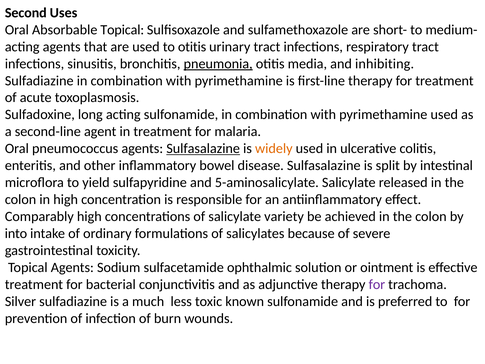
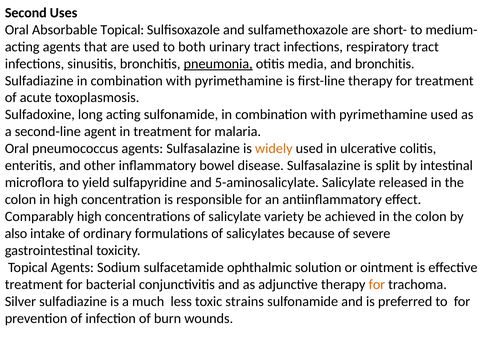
to otitis: otitis -> both (192, 47)
and inhibiting: inhibiting -> bronchitis (385, 64)
Sulfasalazine underline: present -> none (203, 149)
into: into -> also (16, 233)
for colour: purple -> orange (377, 284)
known: known -> strains (245, 301)
